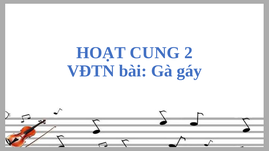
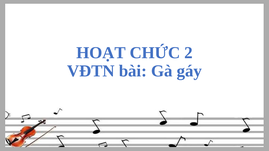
CUNG: CUNG -> CHỨC (155, 53)
